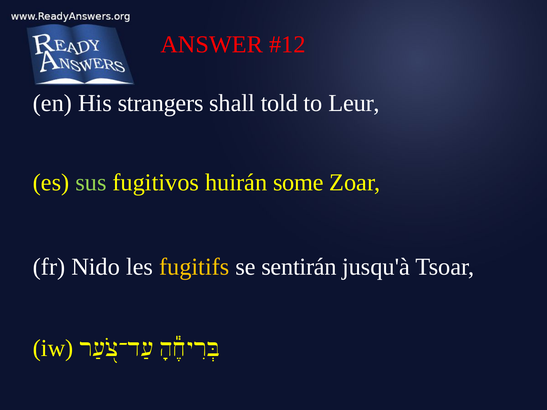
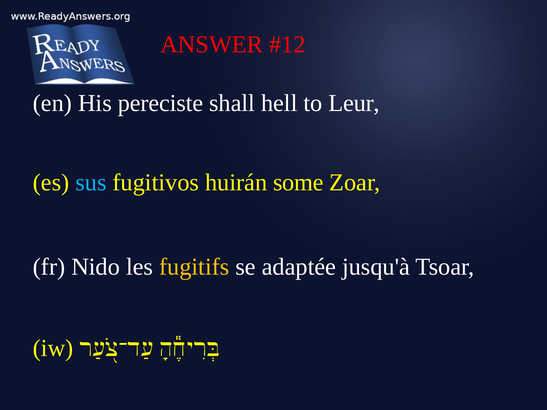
strangers: strangers -> pereciste (161, 103)
told: told -> hell (279, 103)
sus colour: light green -> light blue (91, 183)
sentirán: sentirán -> adaptée (299, 267)
